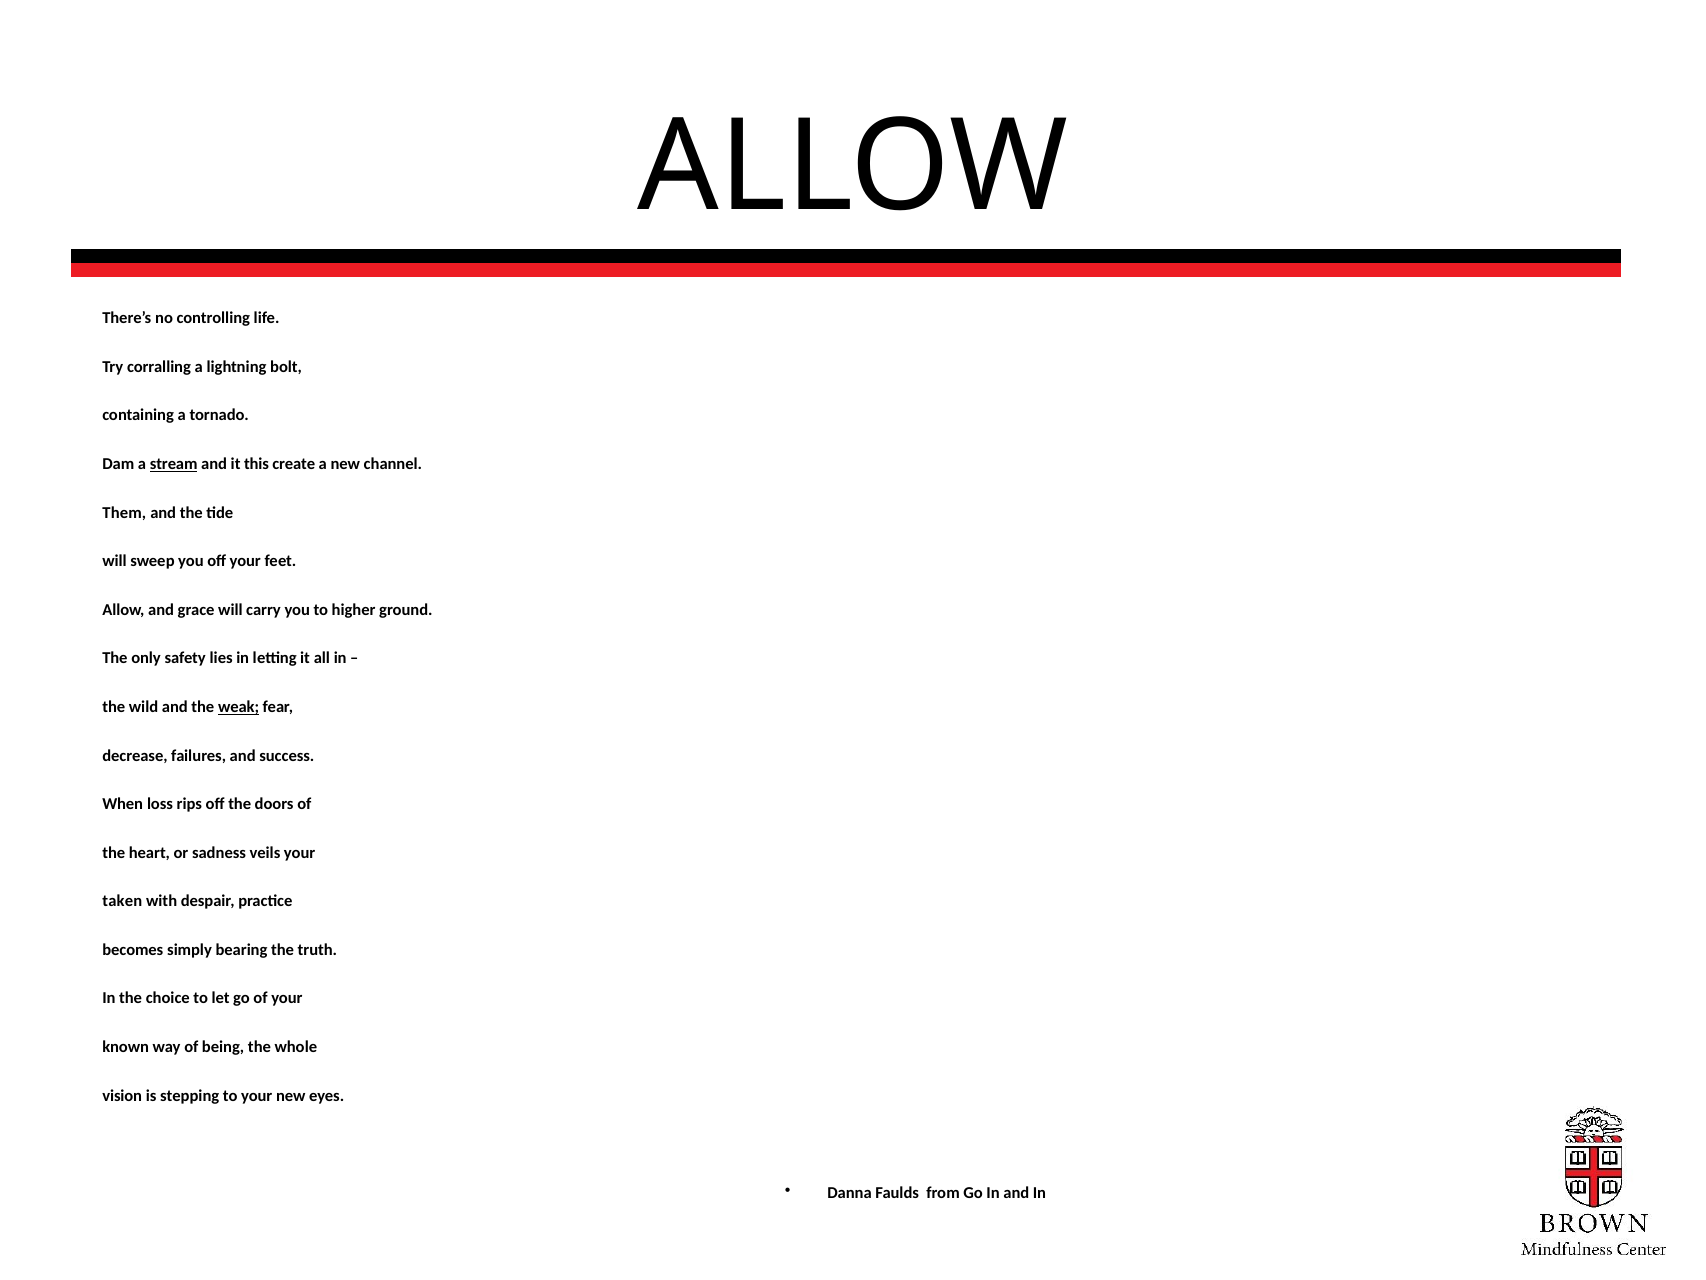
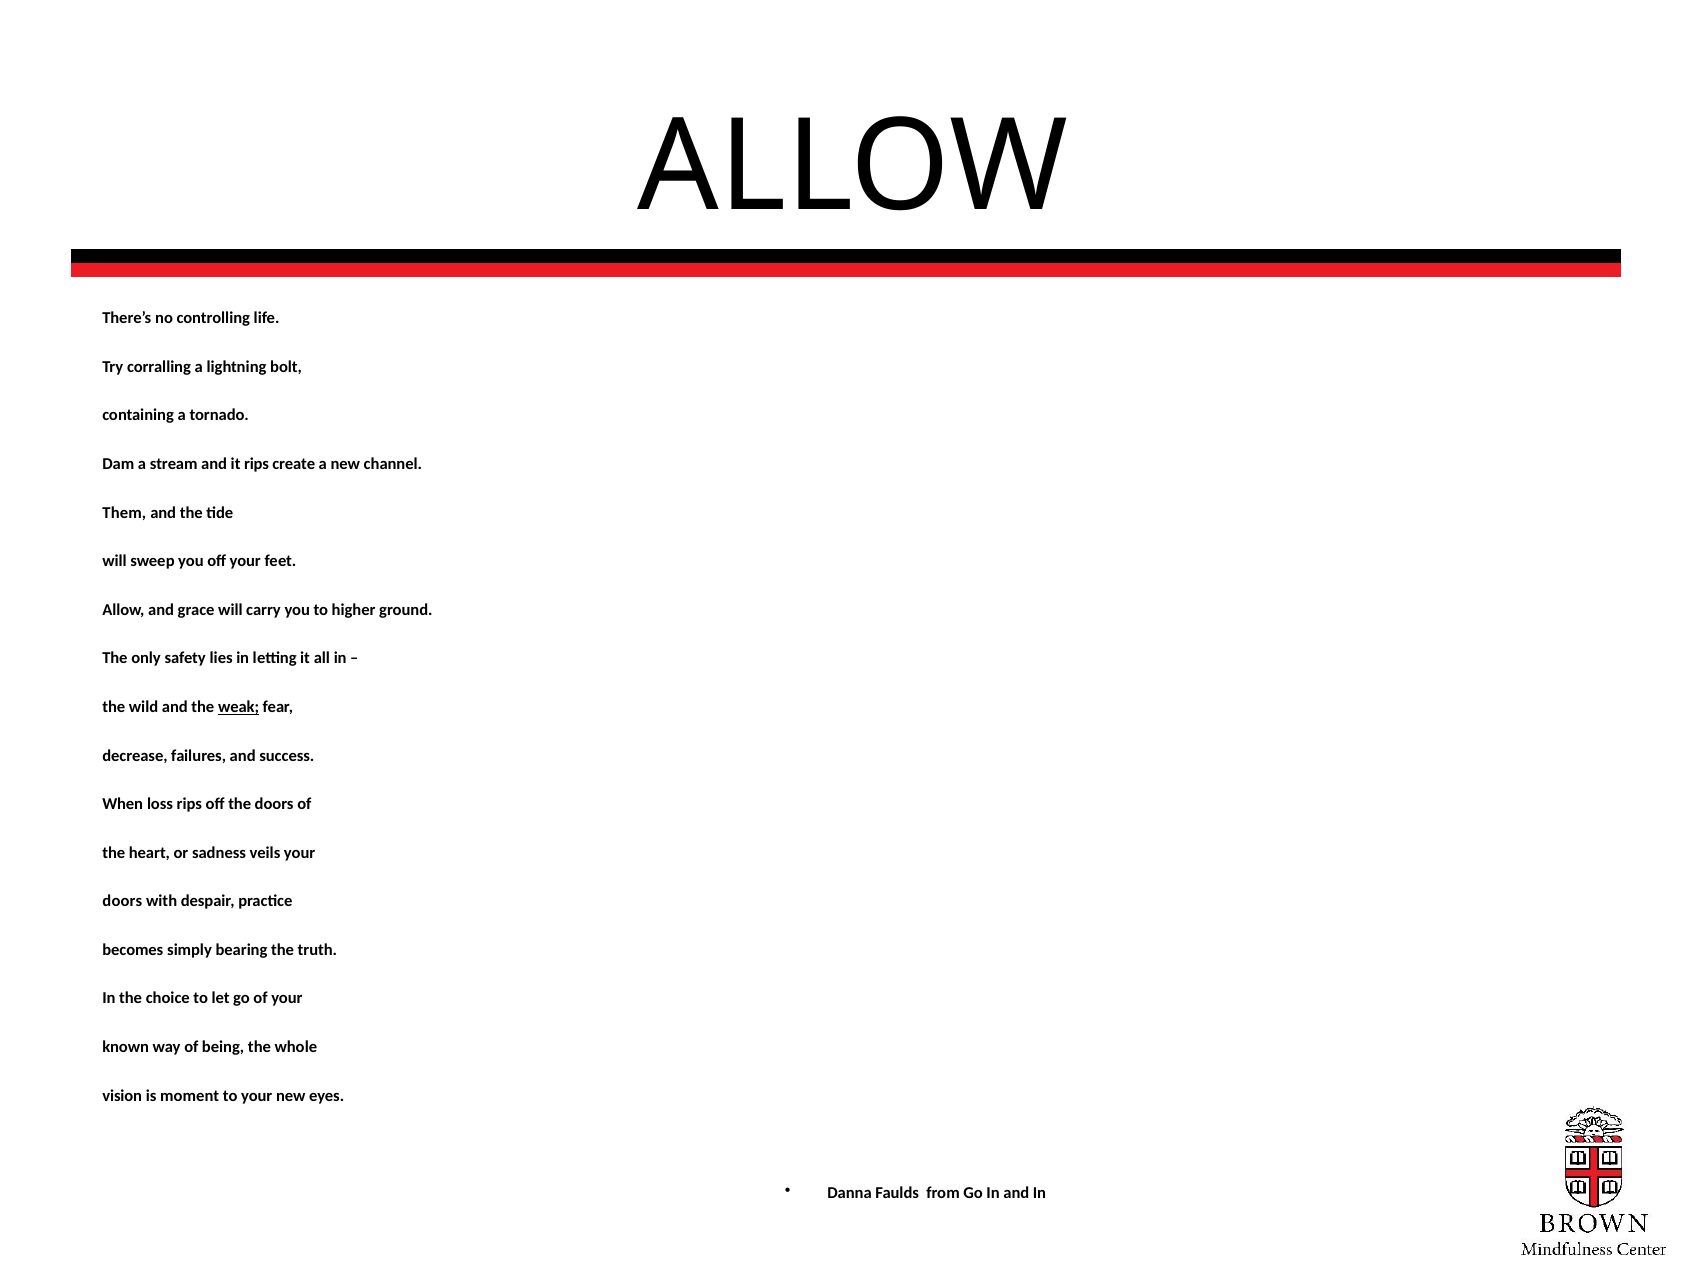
stream underline: present -> none (174, 464)
it this: this -> rips (257, 464)
taken: taken -> doors (122, 901)
stepping: stepping -> moment (190, 1095)
